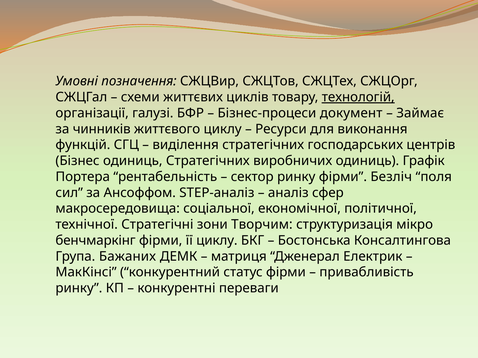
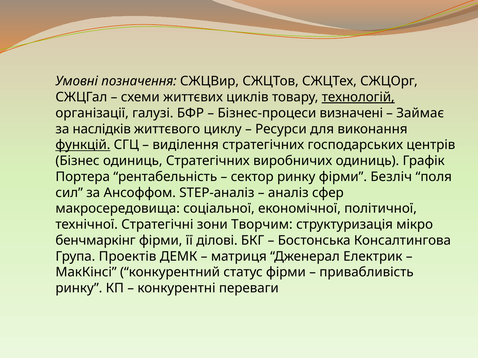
документ: документ -> визначені (351, 113)
чинників: чинників -> наслідків (102, 129)
функцій underline: none -> present (83, 145)
її циклу: циклу -> ділові (217, 241)
Бажаних: Бажаних -> Проектів (128, 257)
